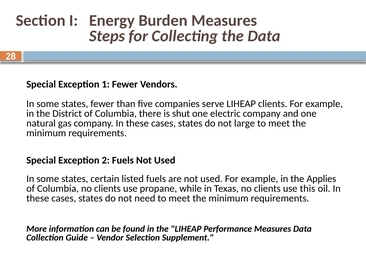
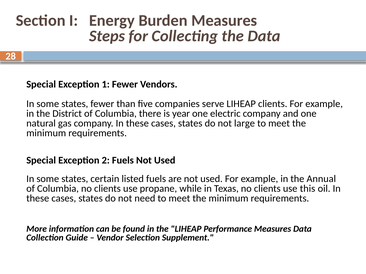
shut: shut -> year (181, 114)
Applies: Applies -> Annual (321, 179)
